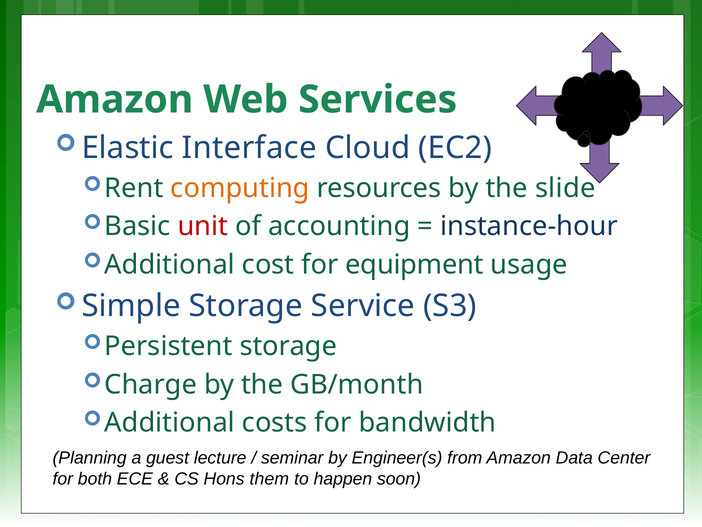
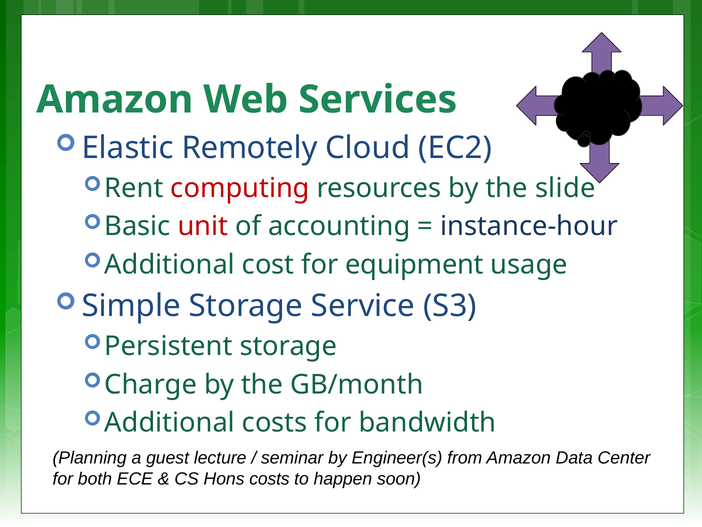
Interface: Interface -> Remotely (250, 148)
computing colour: orange -> red (240, 188)
Hons them: them -> costs (269, 479)
